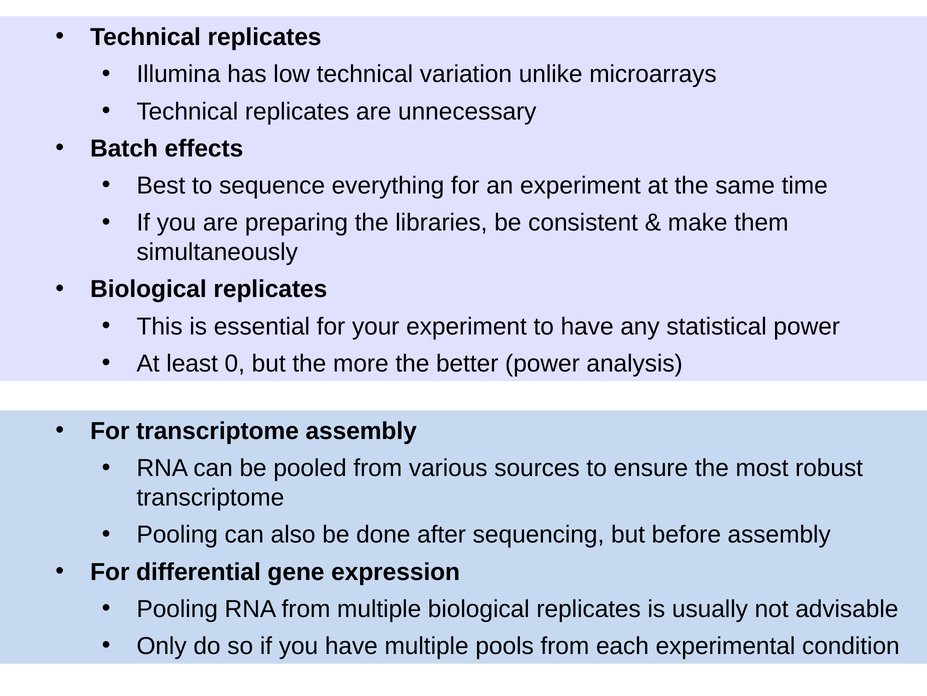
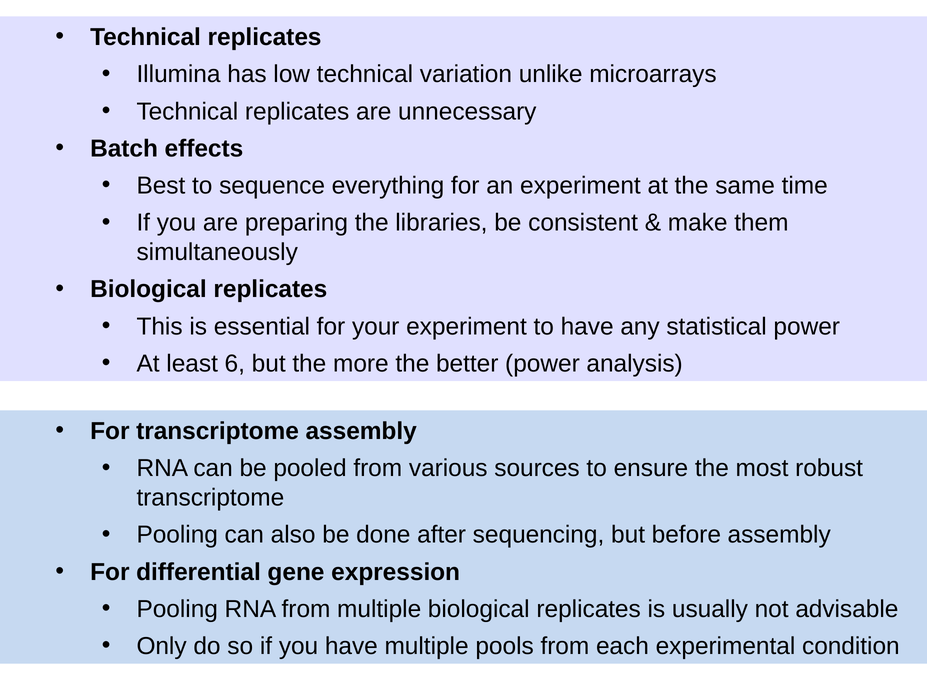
0: 0 -> 6 (235, 363)
